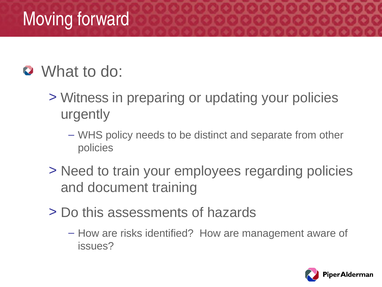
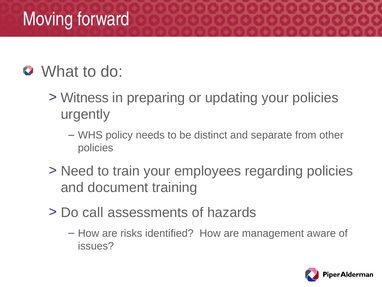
this: this -> call (93, 212)
